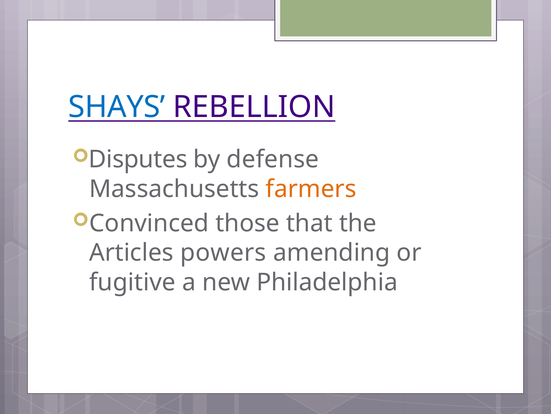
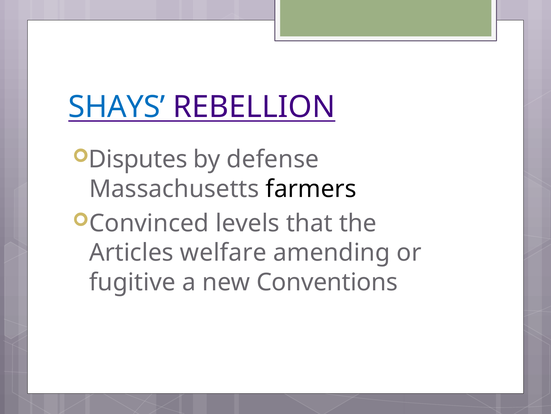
farmers colour: orange -> black (311, 189)
those: those -> levels (248, 223)
powers: powers -> welfare (223, 252)
Philadelphia: Philadelphia -> Conventions (327, 282)
